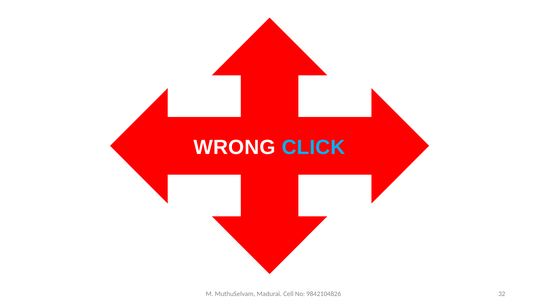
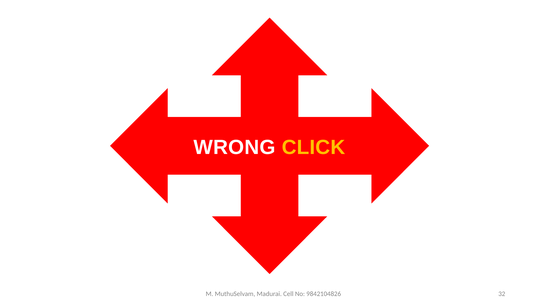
CLICK colour: light blue -> yellow (313, 147)
